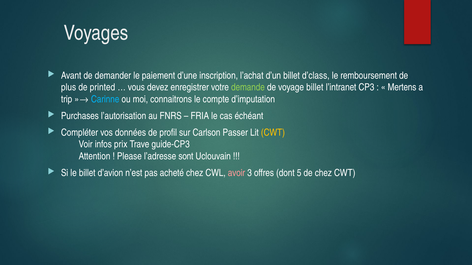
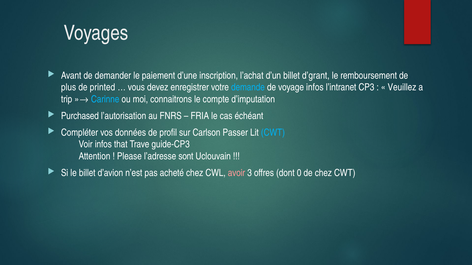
d’class: d’class -> d’grant (316, 76)
demande colour: light green -> light blue (248, 88)
voyage billet: billet -> infos (315, 88)
Mertens: Mertens -> Veuillez (402, 88)
Purchases: Purchases -> Purchased (80, 116)
CWT colour: yellow -> light blue (273, 133)
prix: prix -> that (121, 145)
5: 5 -> 0 (299, 173)
